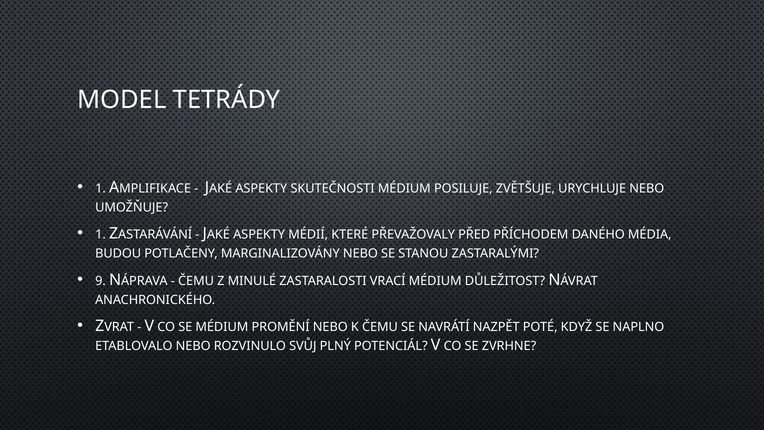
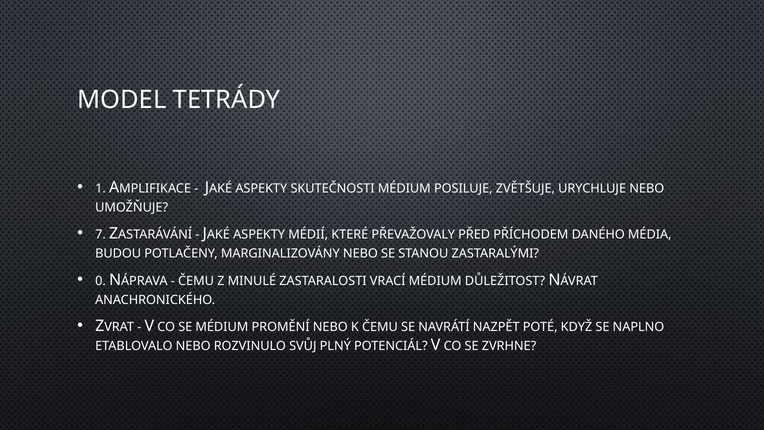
1: 1 -> 7 (101, 235)
9: 9 -> 0 (101, 281)
